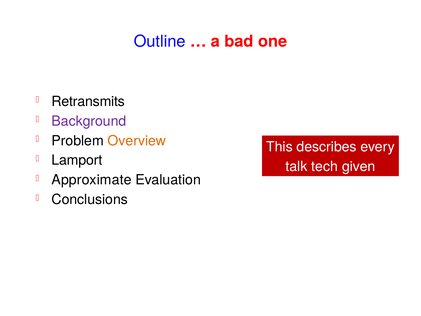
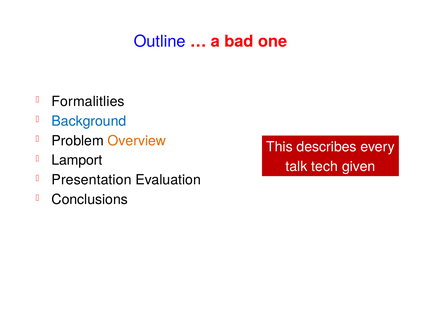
Retransmits: Retransmits -> Formalitlies (88, 101)
Background colour: purple -> blue (89, 121)
Approximate: Approximate -> Presentation (92, 180)
